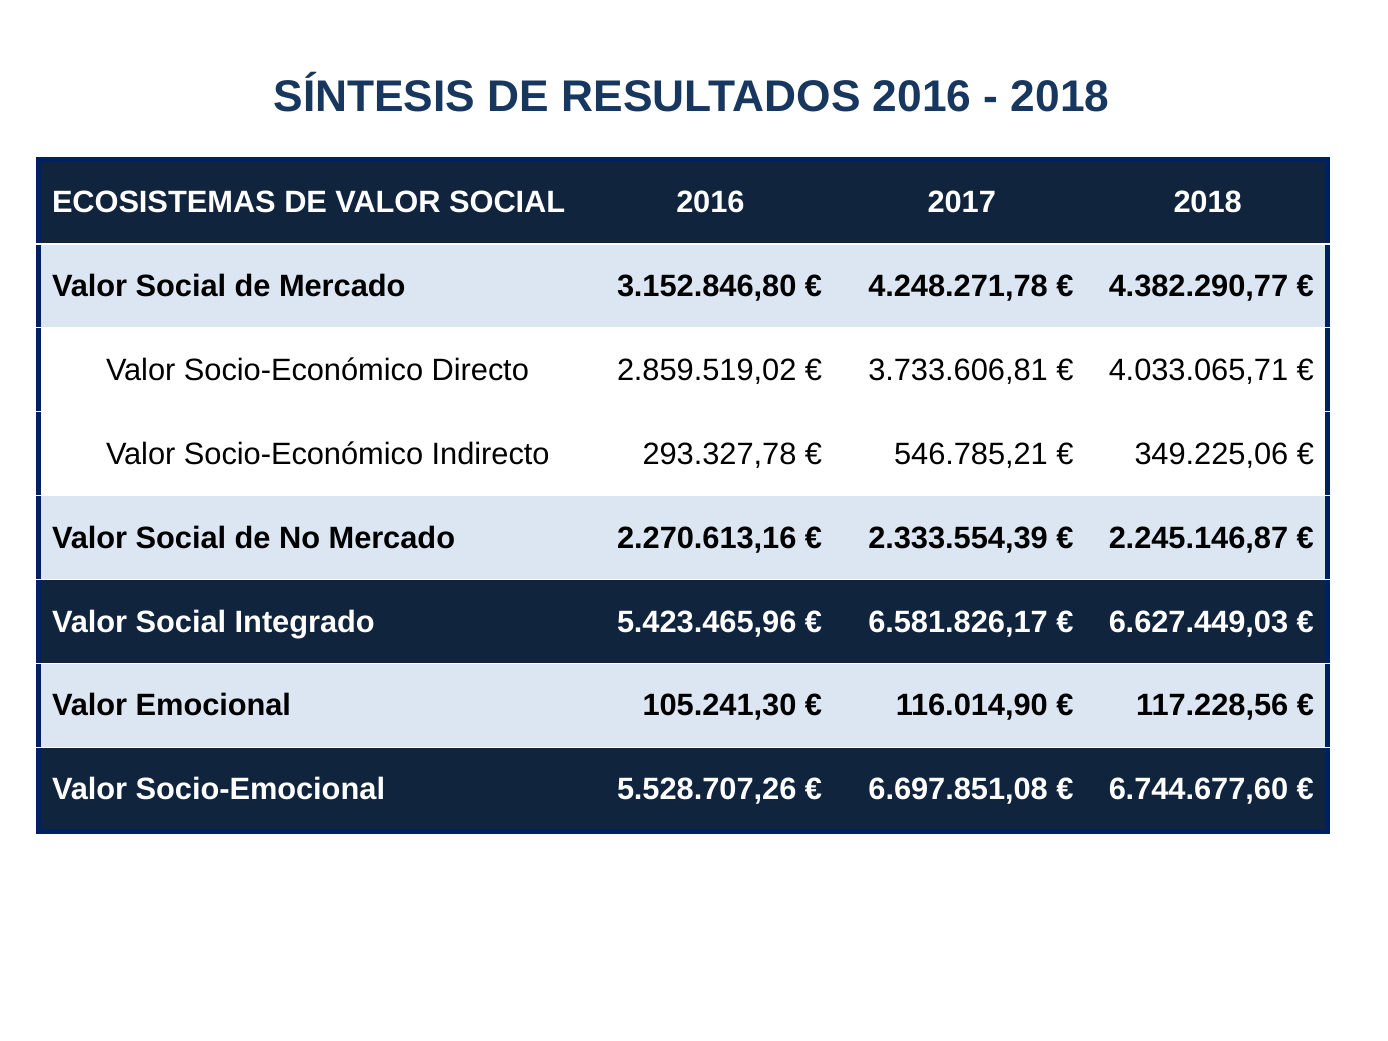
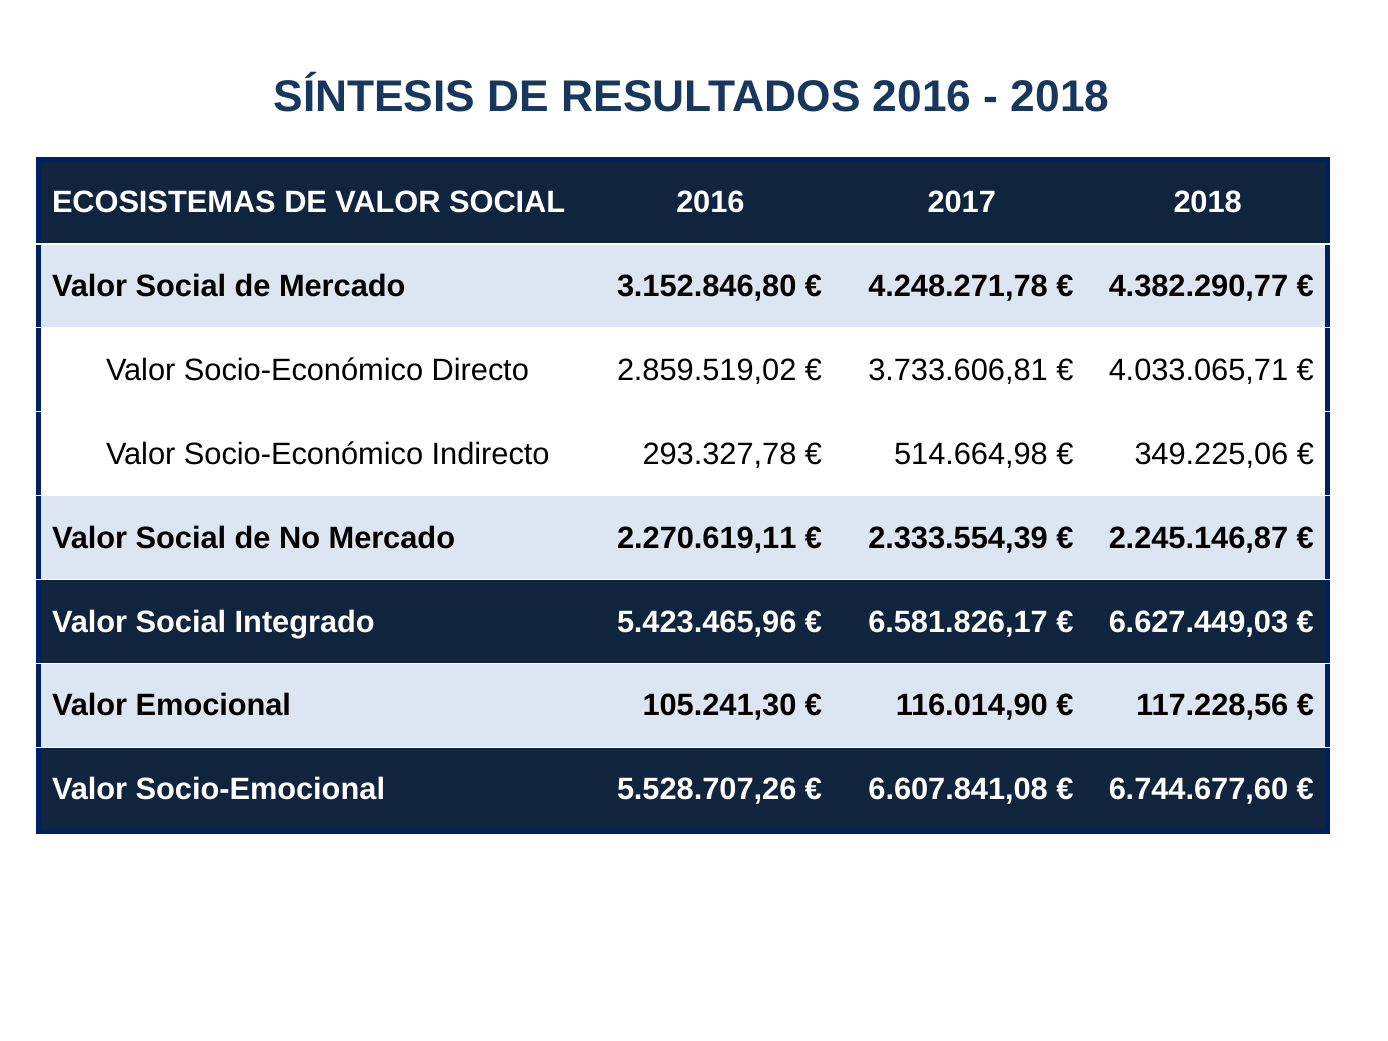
546.785,21: 546.785,21 -> 514.664,98 (971, 454)
2.270.613,16: 2.270.613,16 -> 2.270.619,11 (707, 538)
6.697.851,08: 6.697.851,08 -> 6.607.841,08 (958, 790)
